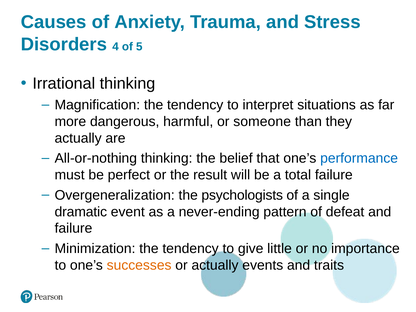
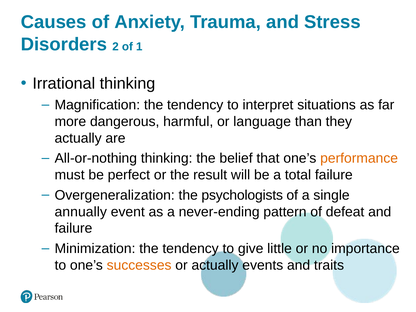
4: 4 -> 2 (116, 47)
5: 5 -> 1 (139, 47)
someone: someone -> language (262, 122)
performance colour: blue -> orange (359, 158)
dramatic: dramatic -> annually (81, 212)
